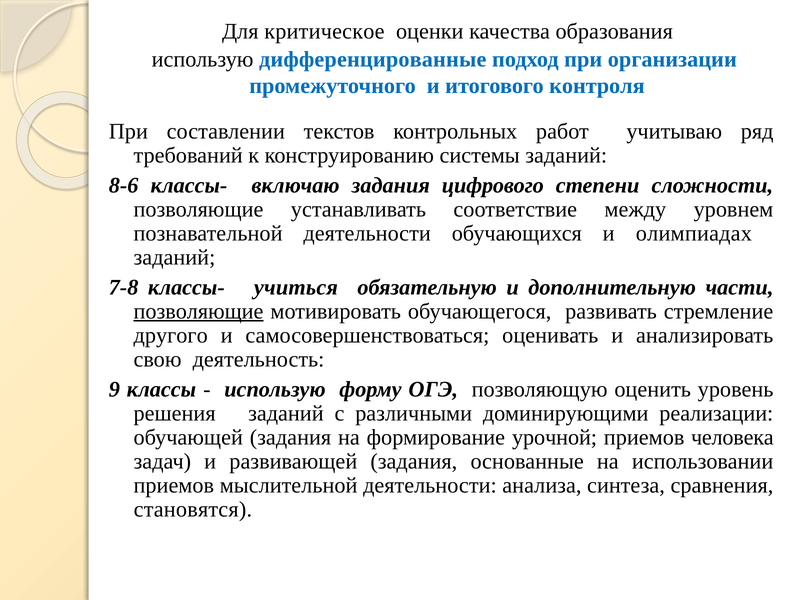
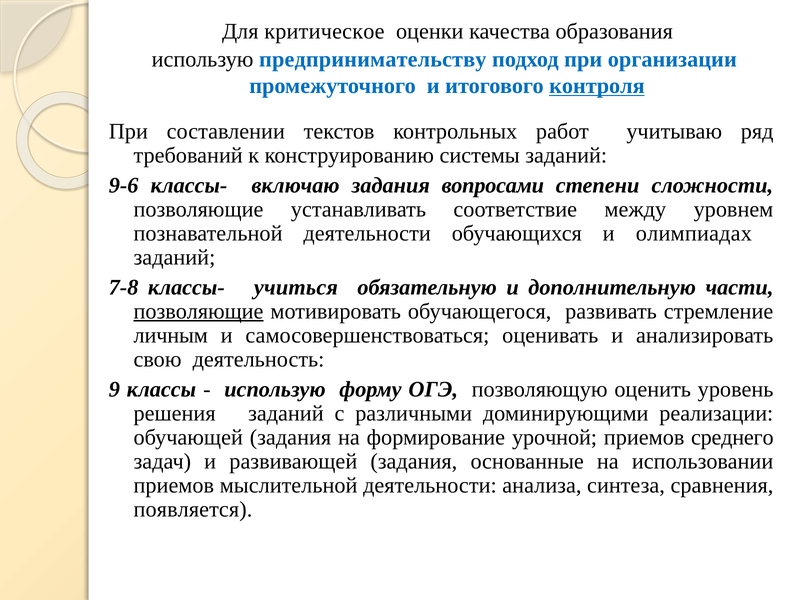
дифференцированные: дифференцированные -> предпринимательству (373, 59)
контроля underline: none -> present (597, 86)
8-6: 8-6 -> 9-6 (124, 185)
цифрового: цифрового -> вопросами (493, 185)
другого: другого -> личным (171, 335)
человека: человека -> среднего (732, 437)
становятся: становятся -> появляется (193, 509)
